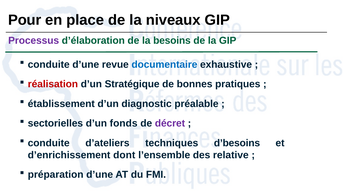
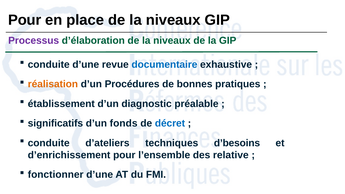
d’élaboration de la besoins: besoins -> niveaux (172, 41)
réalisation colour: red -> orange (53, 84)
Stratégique: Stratégique -> Procédures (132, 84)
sectorielles: sectorielles -> significatifs (55, 123)
décret colour: purple -> blue (170, 123)
d’enrichissement dont: dont -> pour (124, 155)
préparation: préparation -> fonctionner (56, 175)
